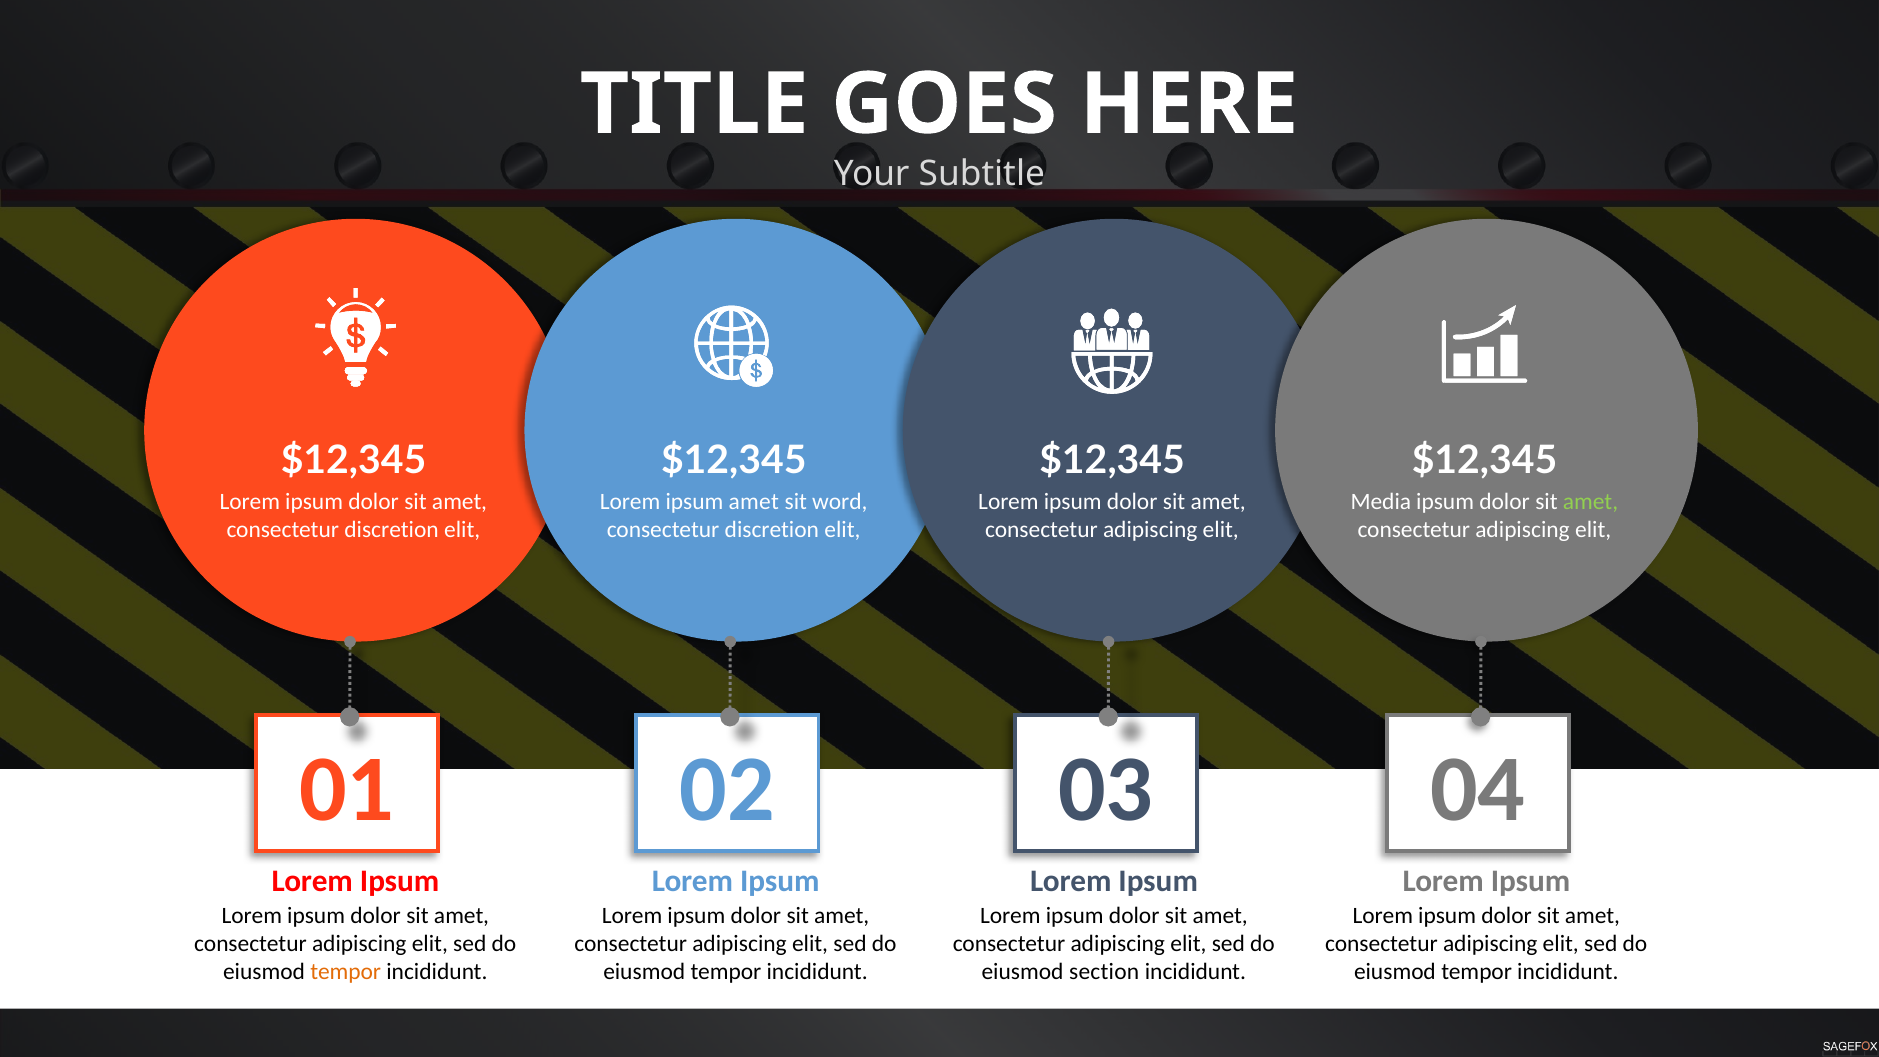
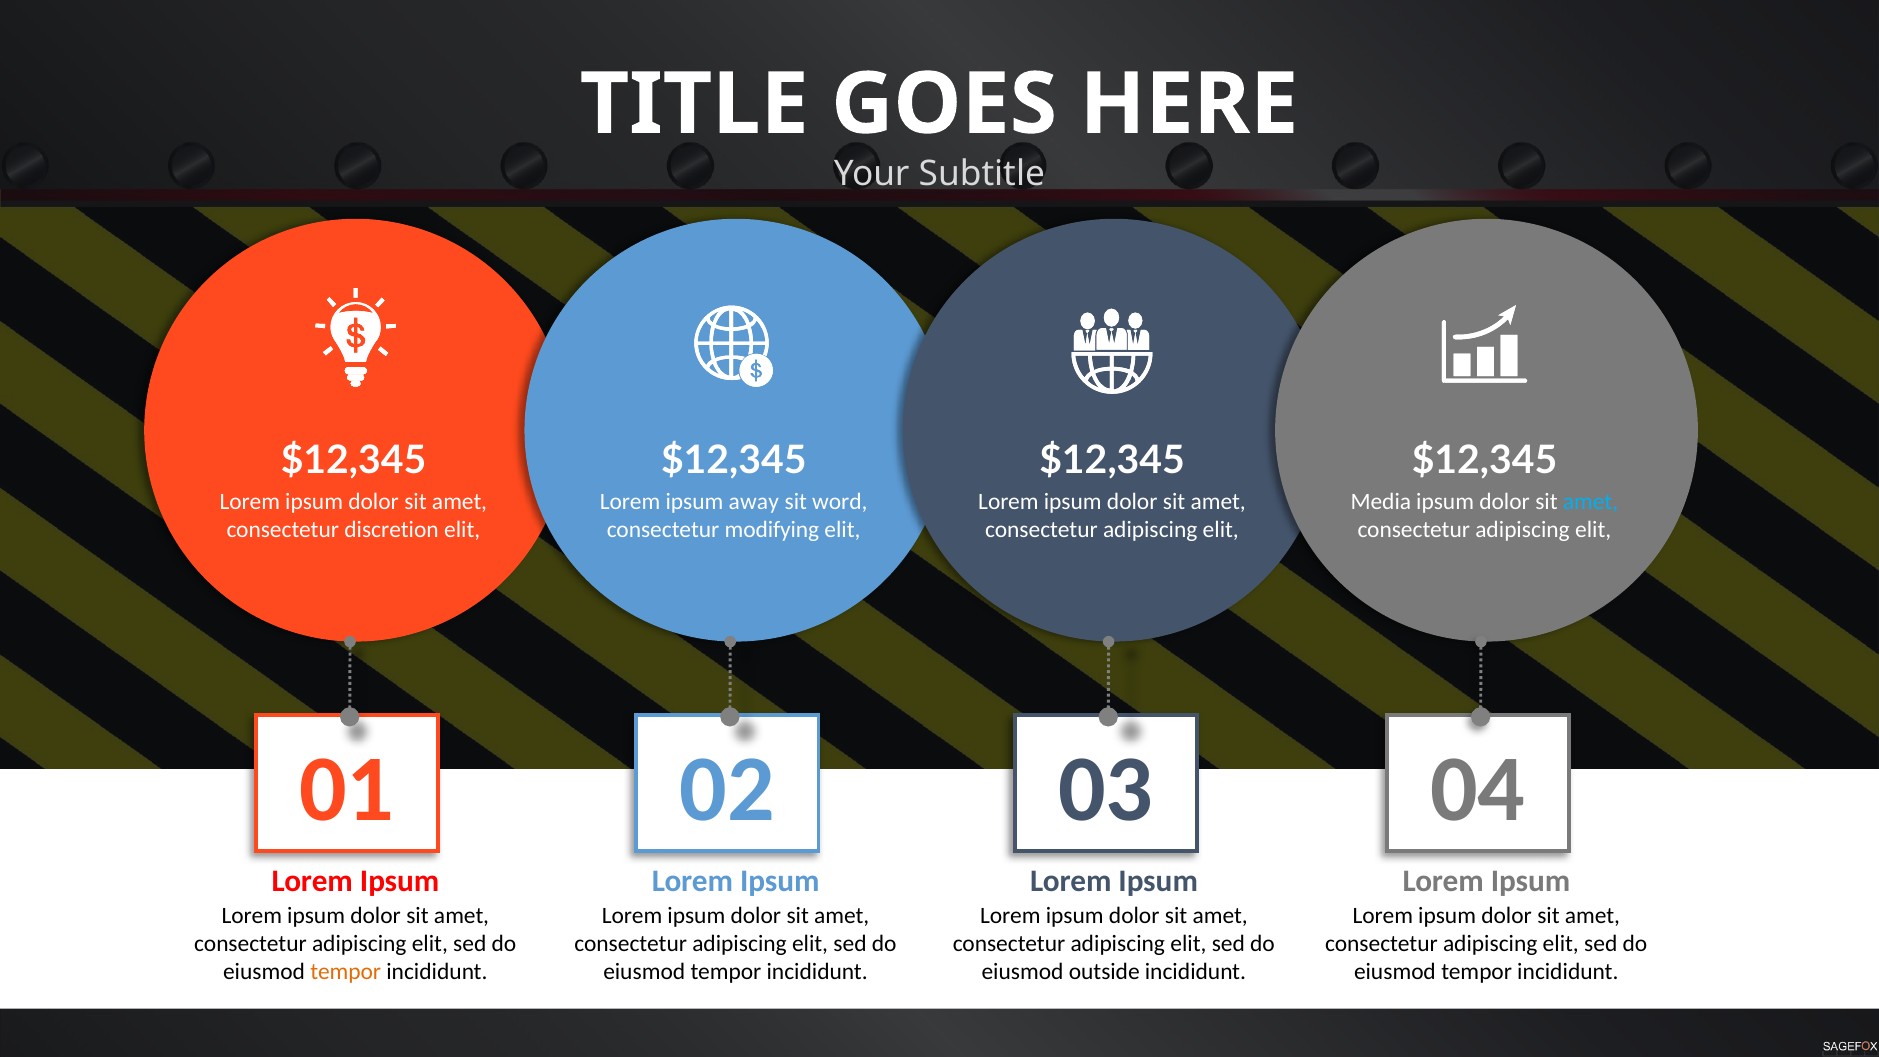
ipsum amet: amet -> away (754, 502)
amet colour: light green -> light blue (1591, 502)
discretion: discretion -> modifying (772, 530)
section: section -> outside (1104, 972)
